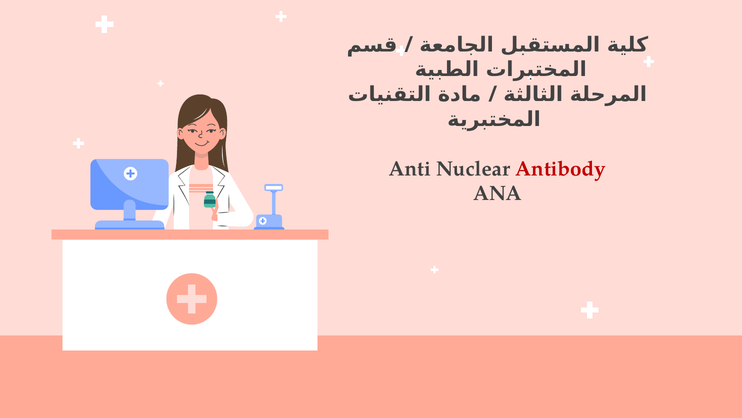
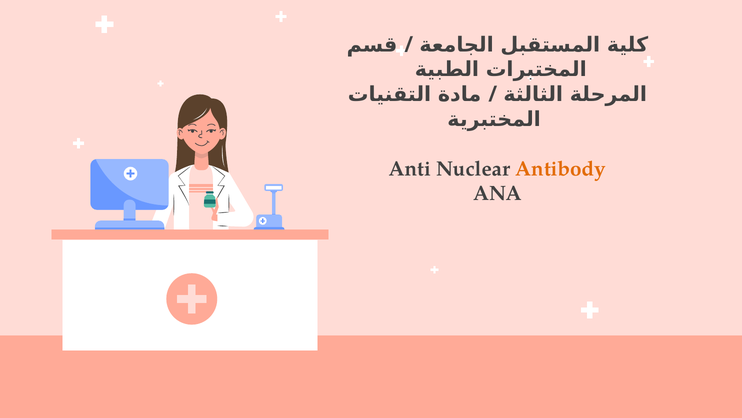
Antibody colour: red -> orange (561, 168)
